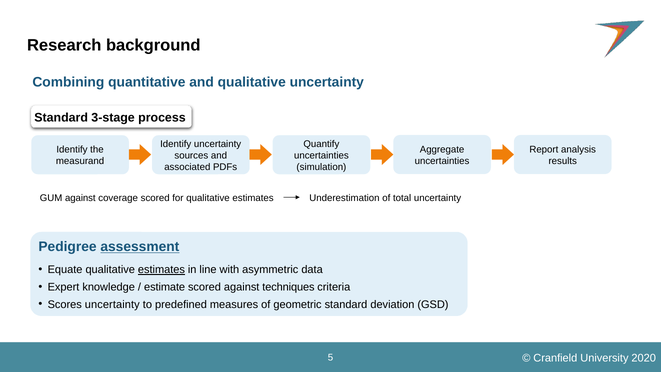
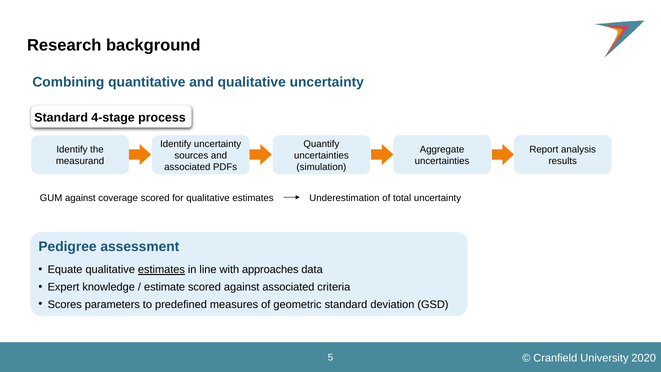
3-stage: 3-stage -> 4-stage (113, 117)
assessment underline: present -> none (140, 247)
asymmetric: asymmetric -> approaches (270, 270)
against techniques: techniques -> associated (288, 287)
Scores uncertainty: uncertainty -> parameters (112, 304)
